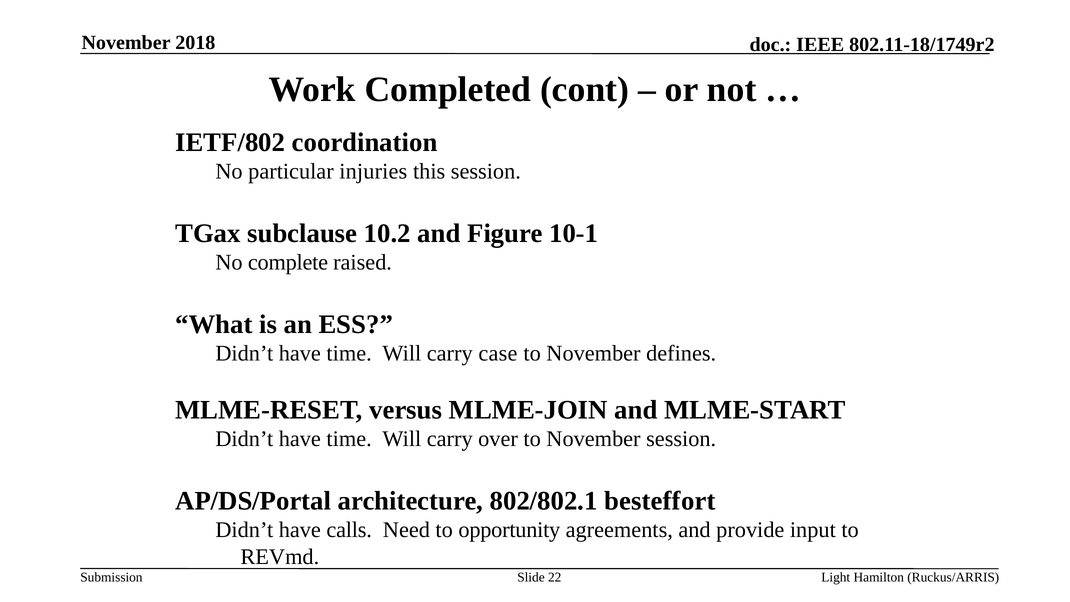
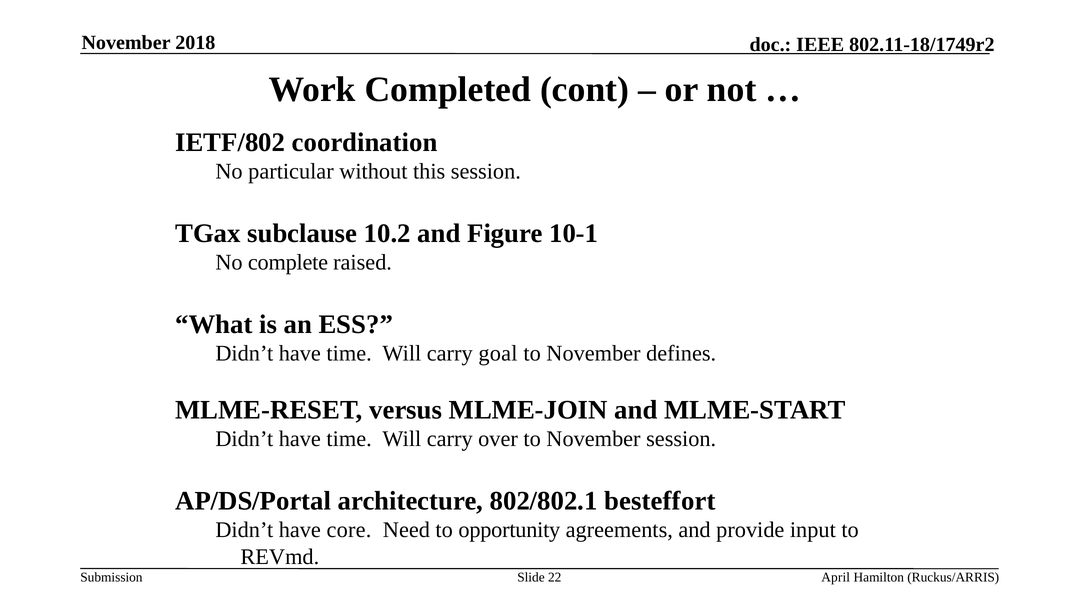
injuries: injuries -> without (373, 171)
case: case -> goal (498, 353)
calls: calls -> core (349, 530)
Light: Light -> April (836, 577)
